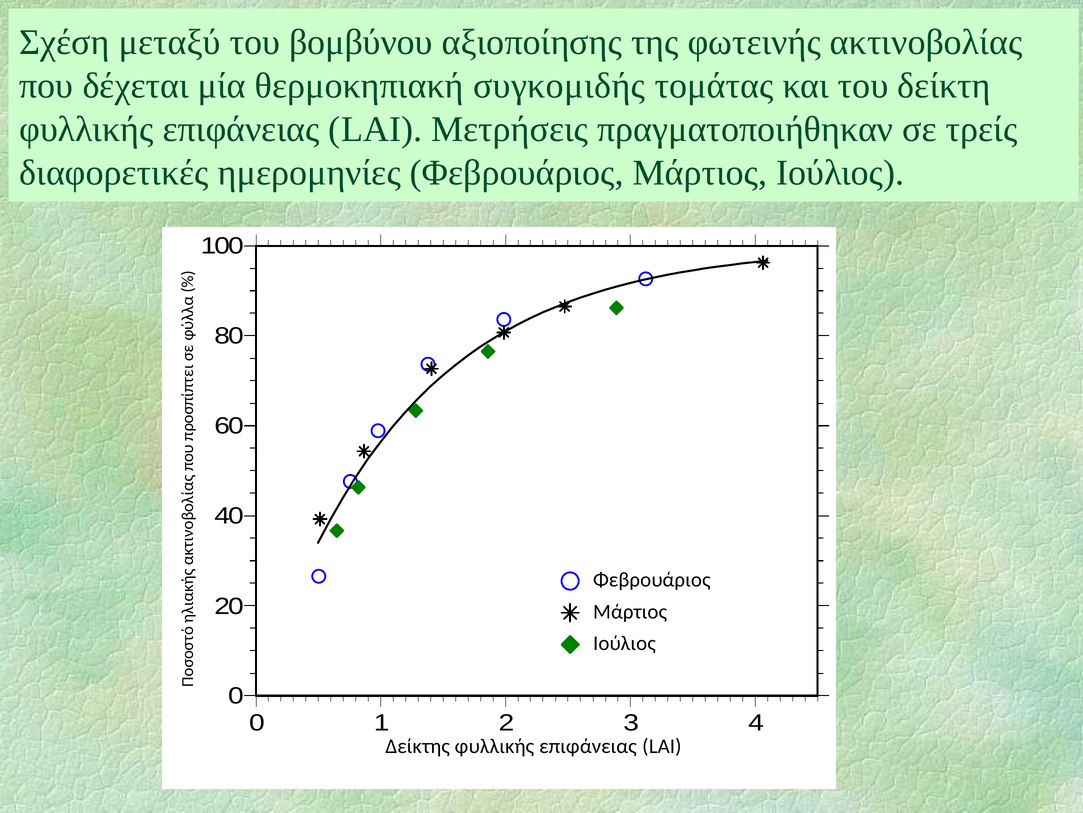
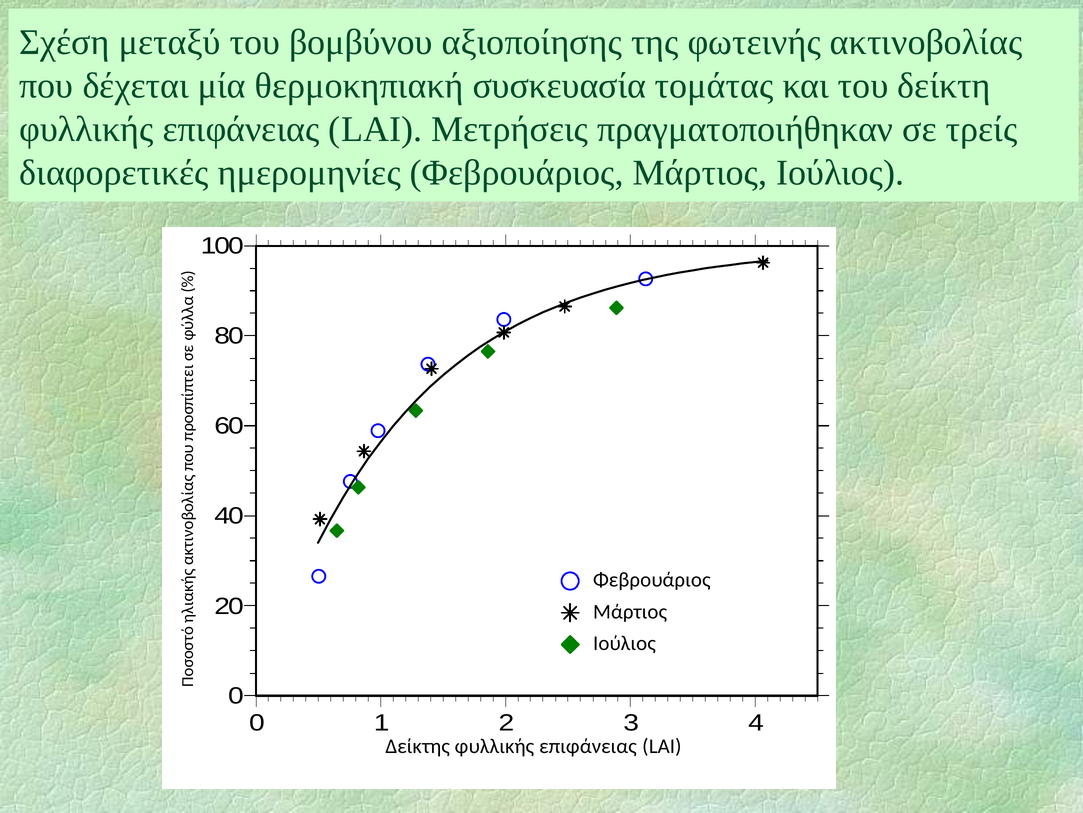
συγκομιδής: συγκομιδής -> συσκευασία (559, 86)
